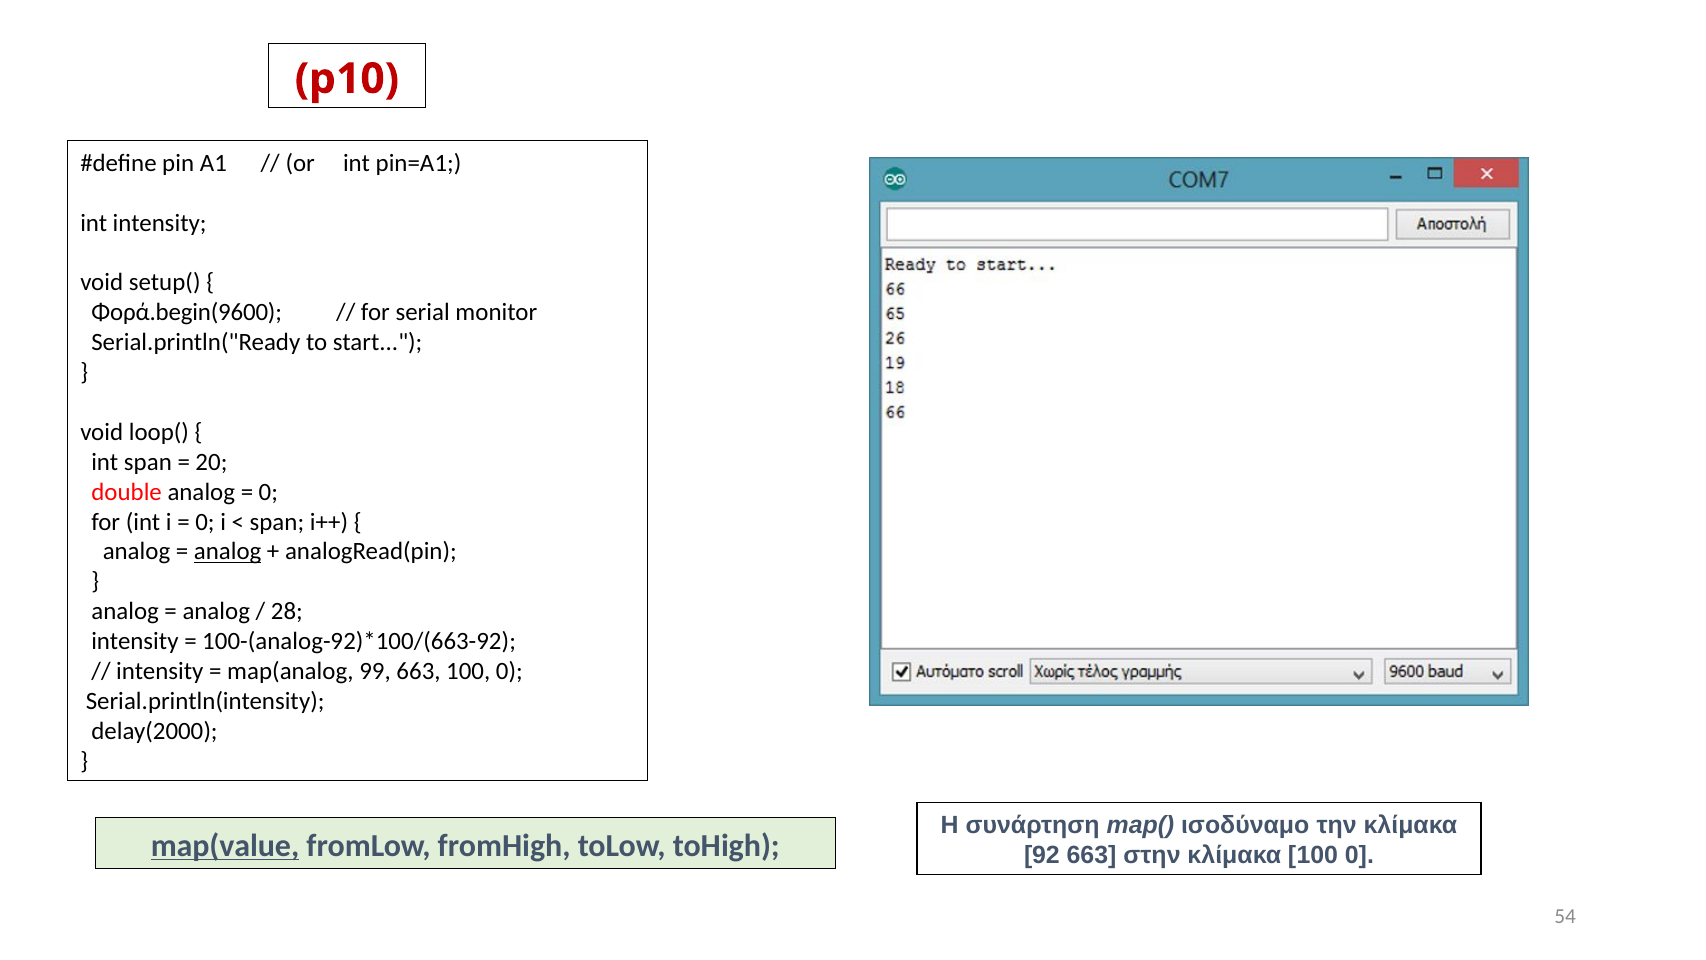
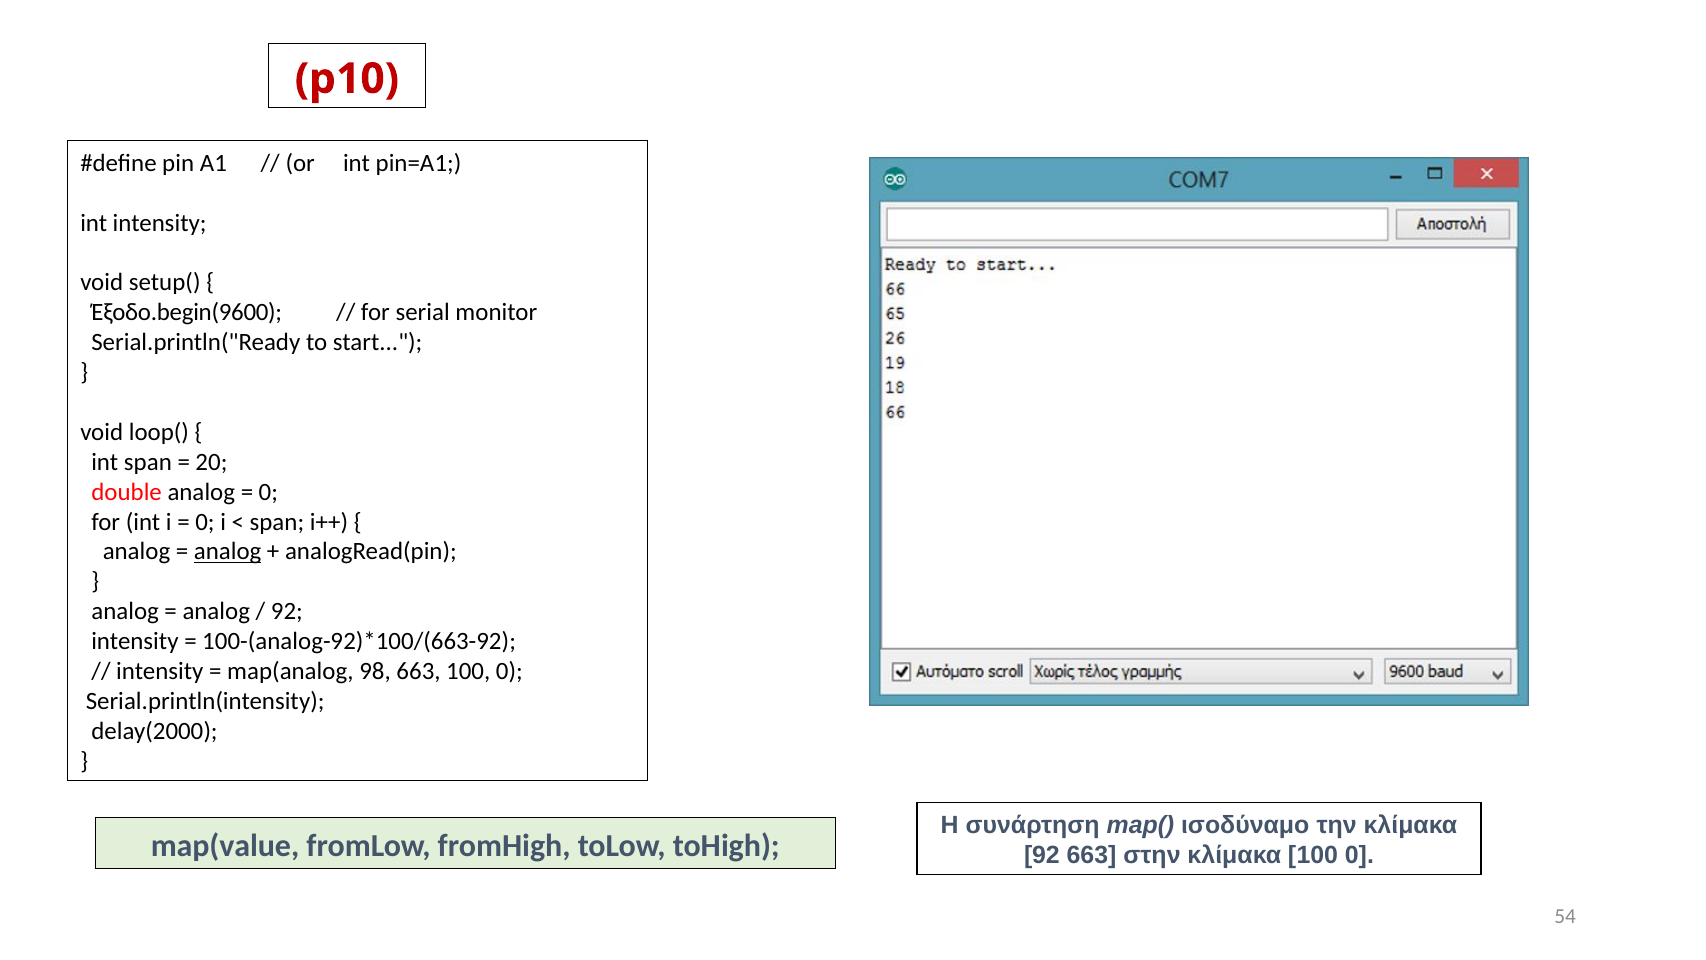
Φορά.begin(9600: Φορά.begin(9600 -> Έξοδο.begin(9600 (187, 313)
28: 28 -> 92 (287, 611)
99: 99 -> 98 (375, 671)
map(value underline: present -> none (225, 845)
